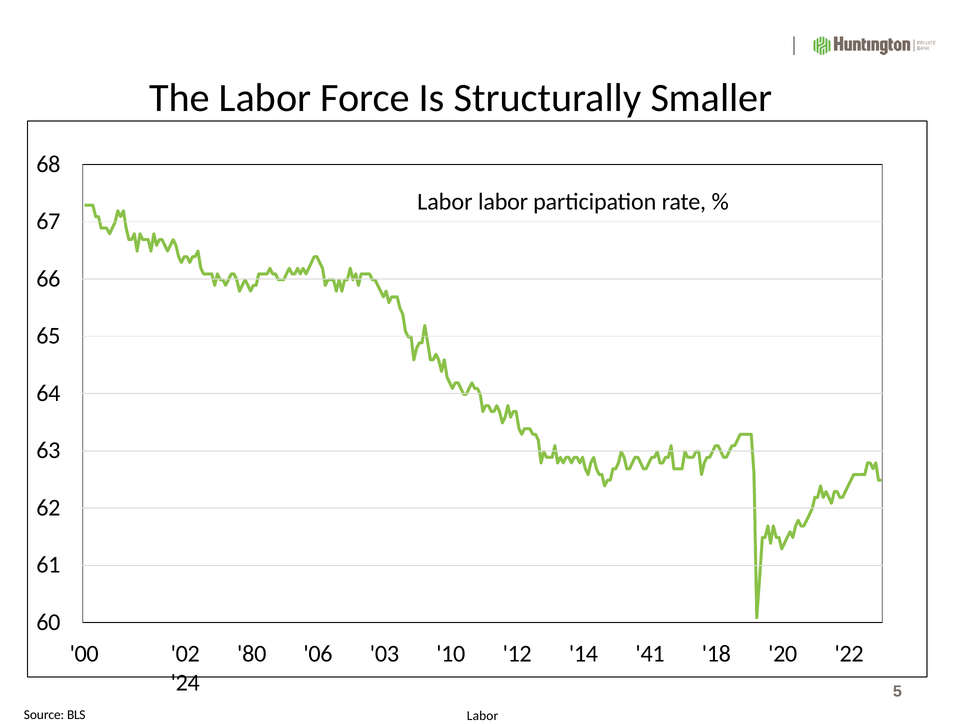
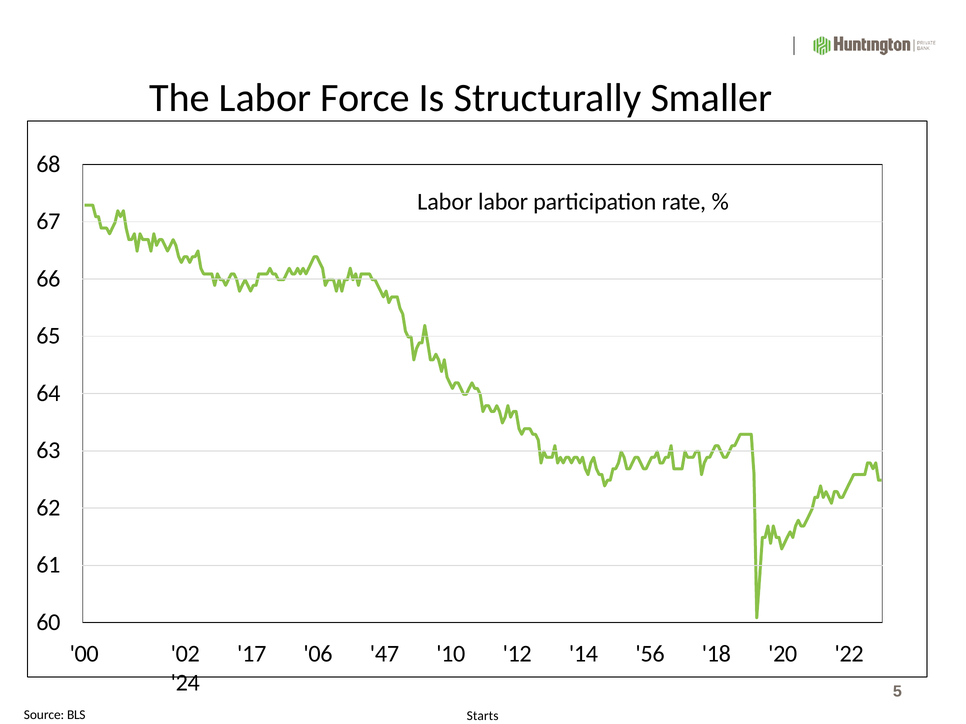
80: 80 -> 17 (252, 654)
03: 03 -> 47 (384, 654)
41: 41 -> 56 (650, 654)
BLS Labor: Labor -> Starts (483, 716)
